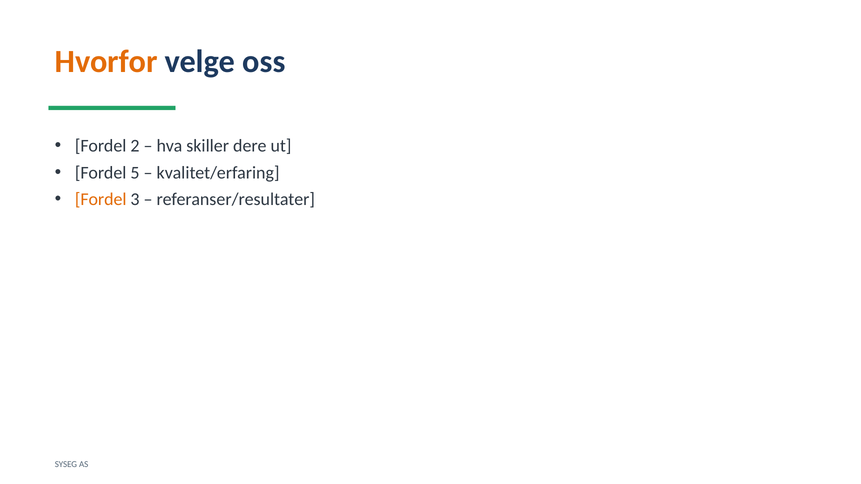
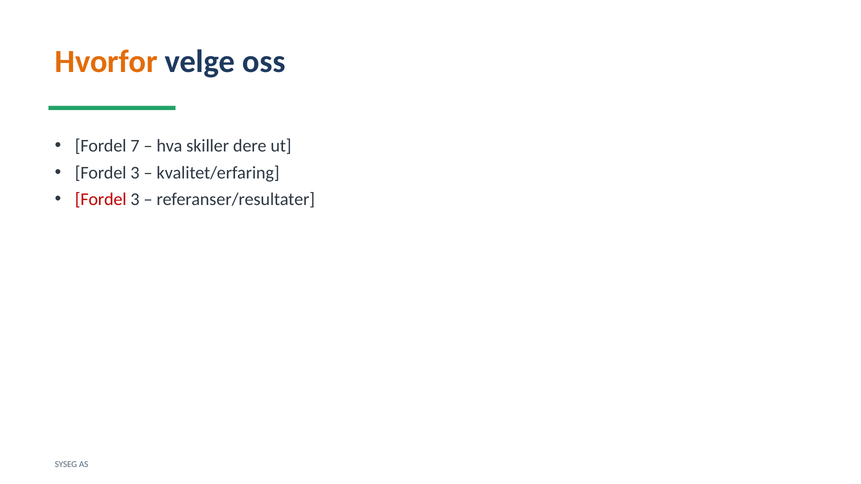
2: 2 -> 7 (135, 146)
5: 5 -> 3 (135, 173)
Fordel colour: orange -> red (101, 200)
